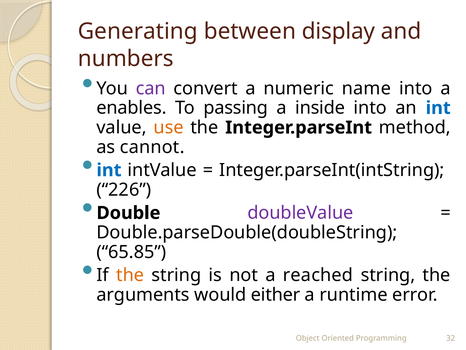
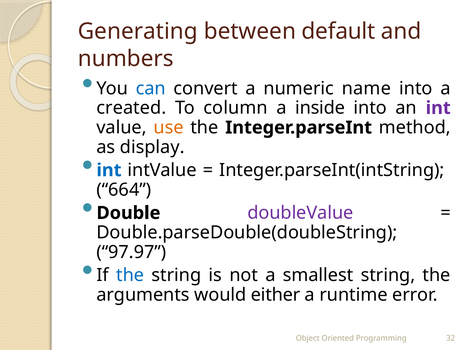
display: display -> default (339, 31)
can colour: purple -> blue (151, 88)
enables: enables -> created (131, 108)
passing: passing -> column (236, 108)
int colour: blue -> purple (438, 108)
cannot: cannot -> display (152, 147)
226: 226 -> 664 (124, 190)
65.85: 65.85 -> 97.97 (131, 252)
the colour: orange -> blue (130, 275)
reached: reached -> smallest (318, 275)
